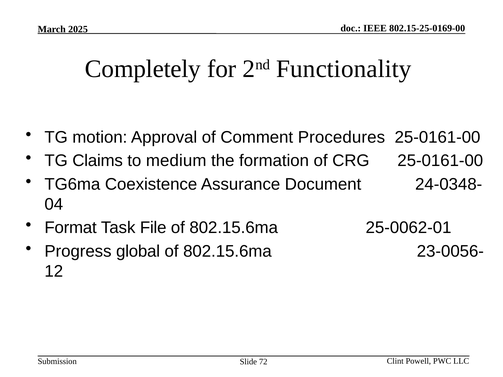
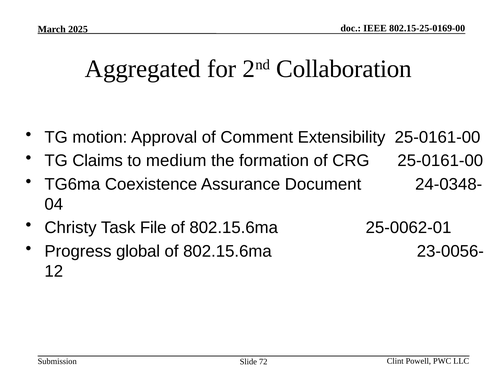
Completely: Completely -> Aggregated (143, 69)
Functionality: Functionality -> Collaboration (344, 69)
Procedures: Procedures -> Extensibility (342, 137)
Format: Format -> Christy (71, 228)
